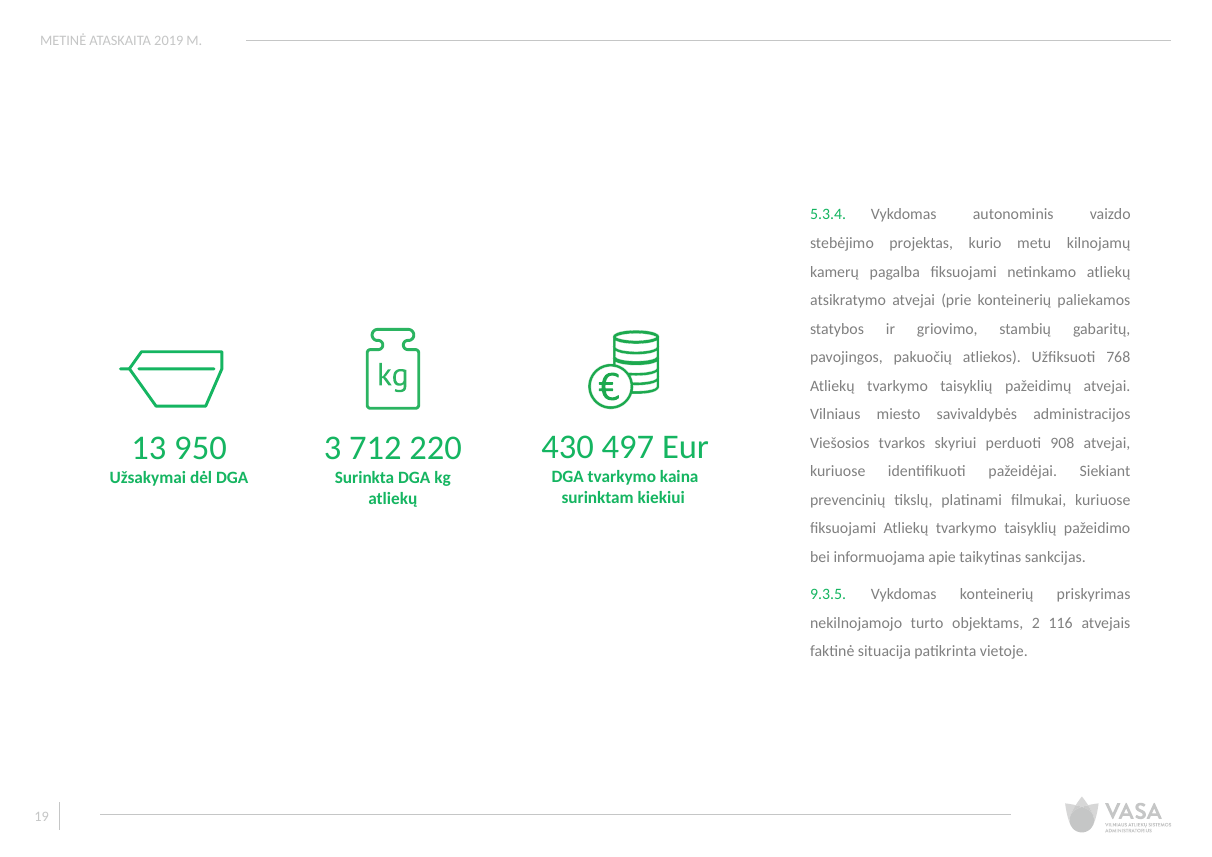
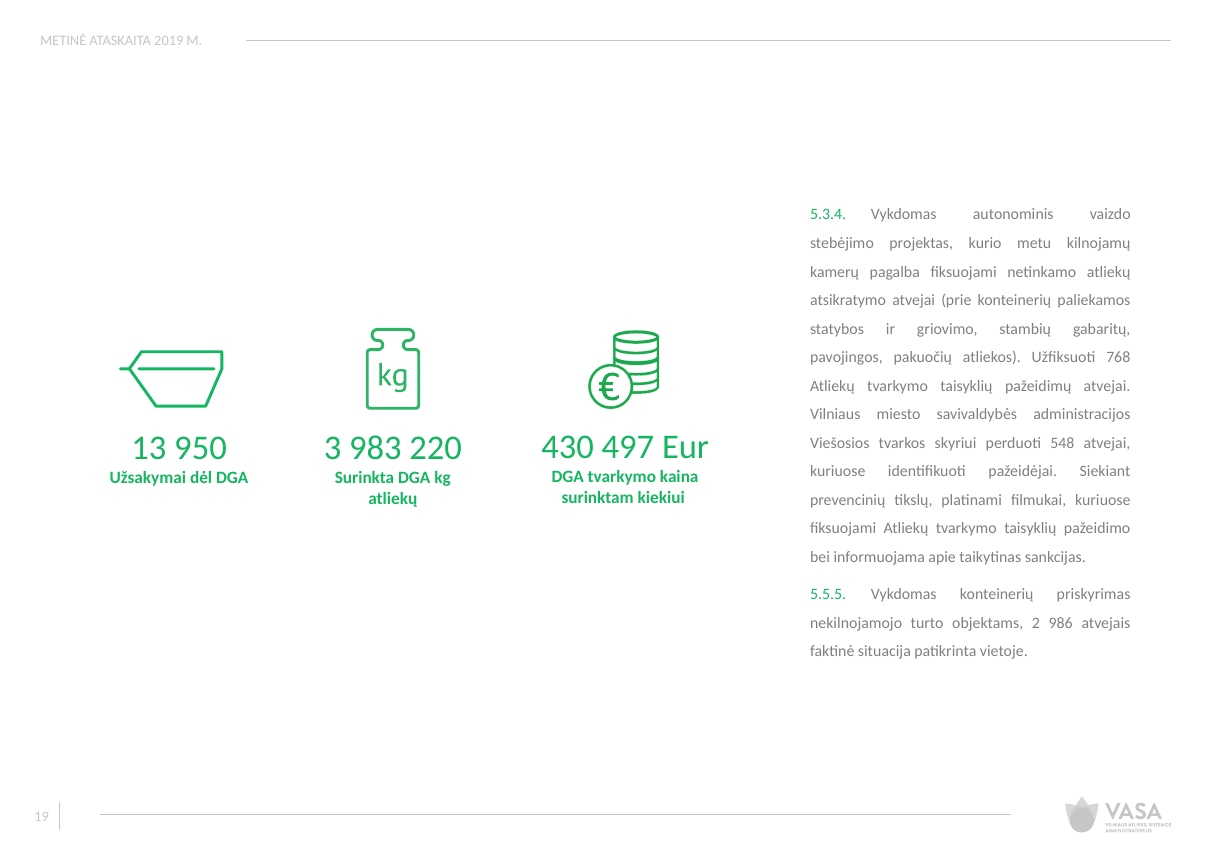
712: 712 -> 983 (375, 448)
908: 908 -> 548 (1062, 443)
9.3.5: 9.3.5 -> 5.5.5 (828, 594)
116: 116 -> 986 (1061, 623)
